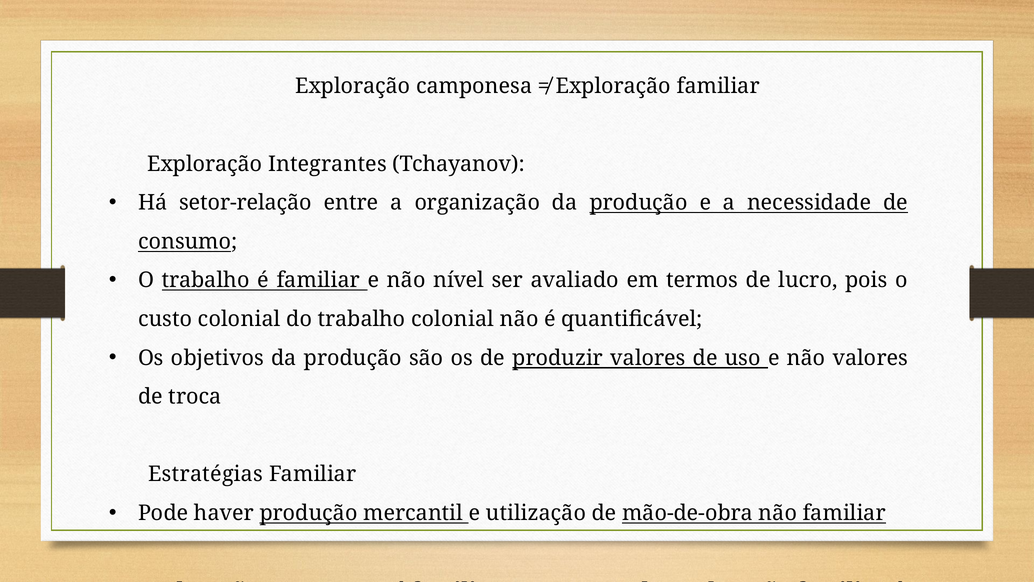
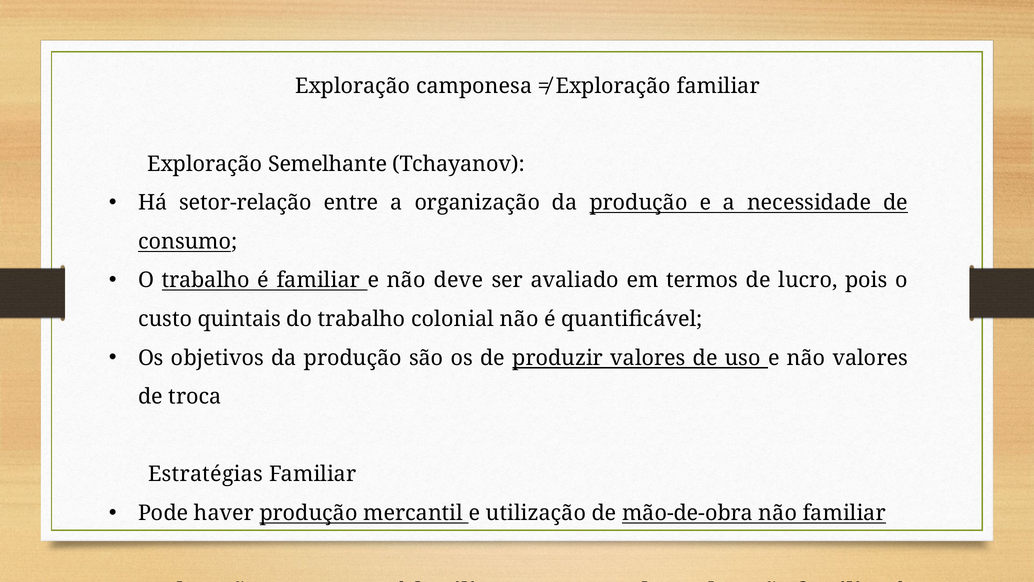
Integrantes: Integrantes -> Semelhante (328, 164)
nível: nível -> deve (458, 280)
custo colonial: colonial -> quintais (239, 319)
